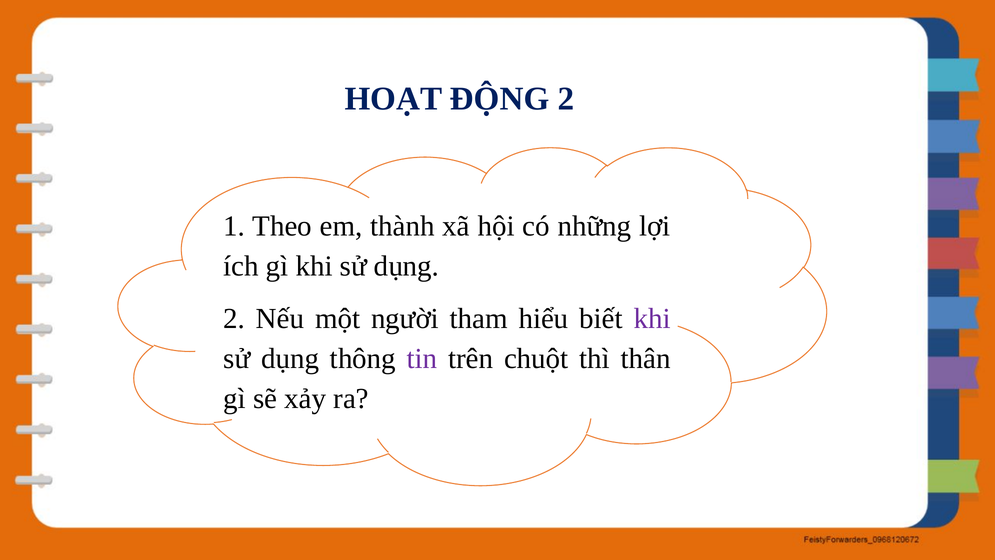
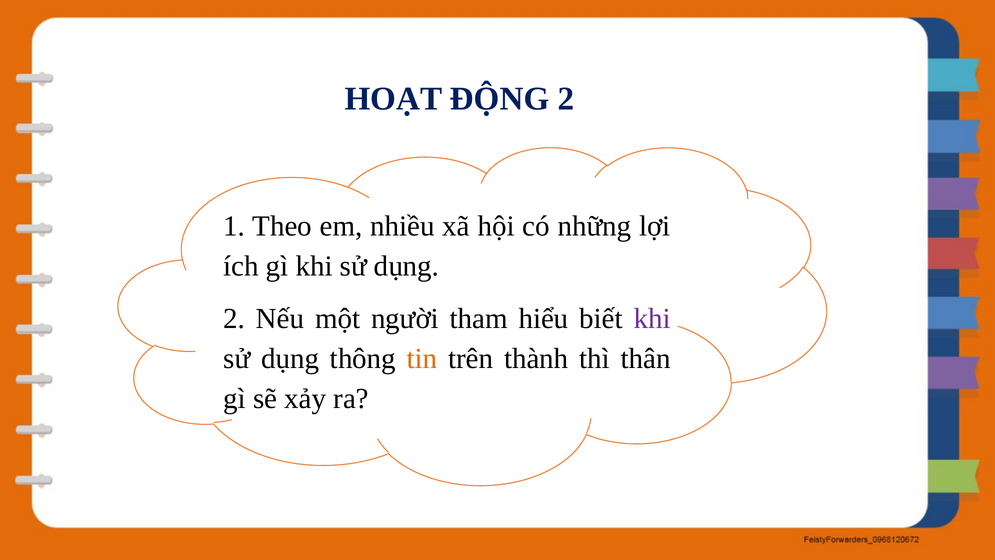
thành: thành -> nhiều (402, 226)
tin colour: purple -> orange (422, 358)
chuột: chuột -> thành (536, 358)
